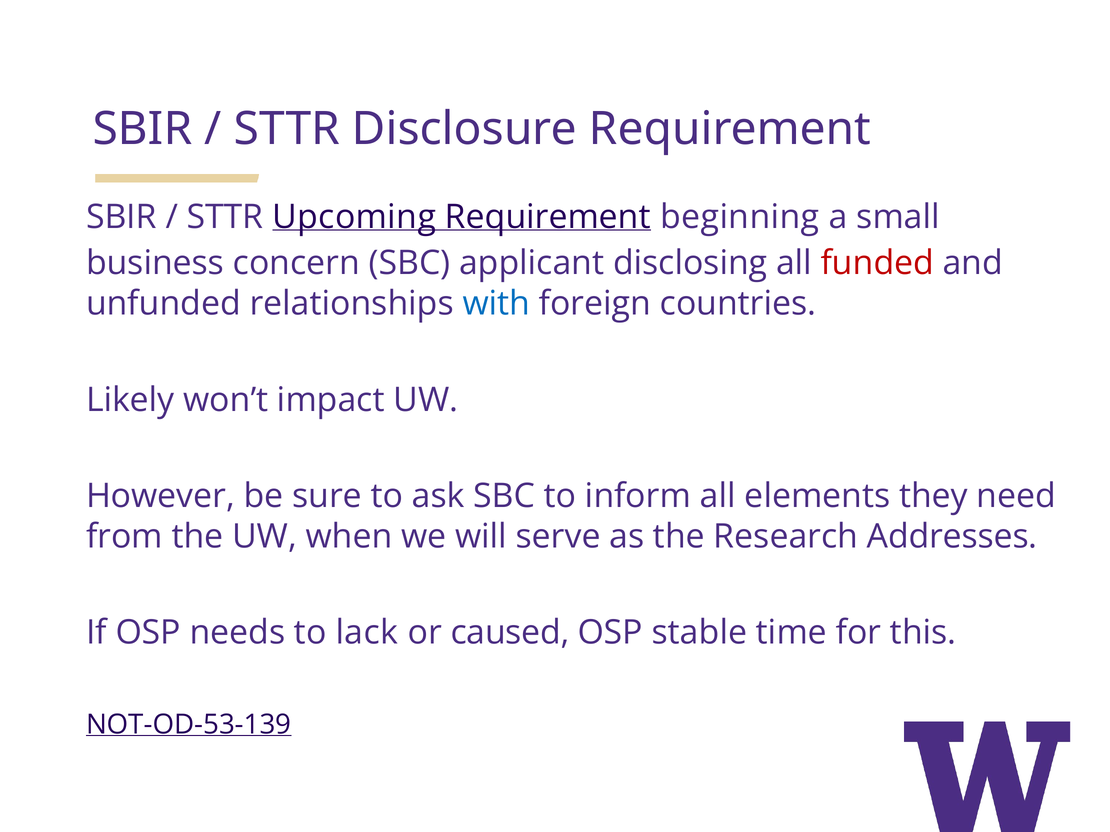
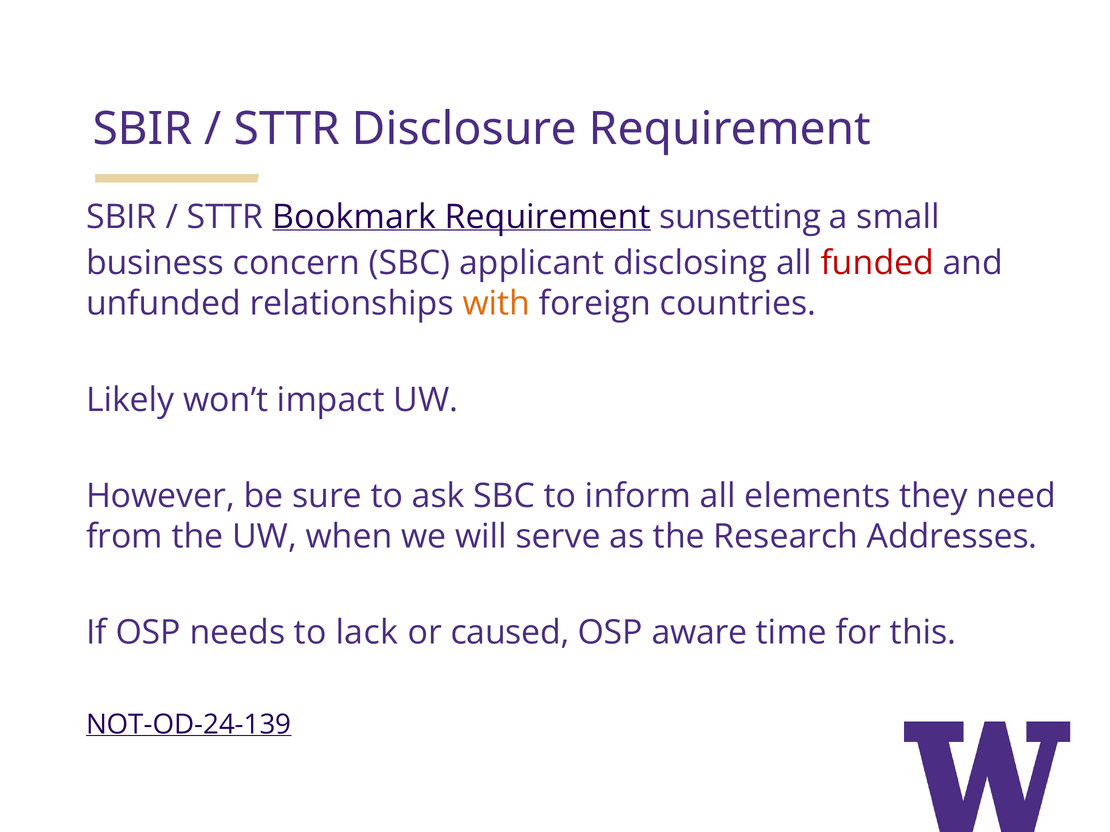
Upcoming: Upcoming -> Bookmark (354, 217)
beginning: beginning -> sunsetting (740, 217)
with colour: blue -> orange (496, 304)
stable: stable -> aware (700, 633)
NOT-OD-53-139: NOT-OD-53-139 -> NOT-OD-24-139 (189, 725)
